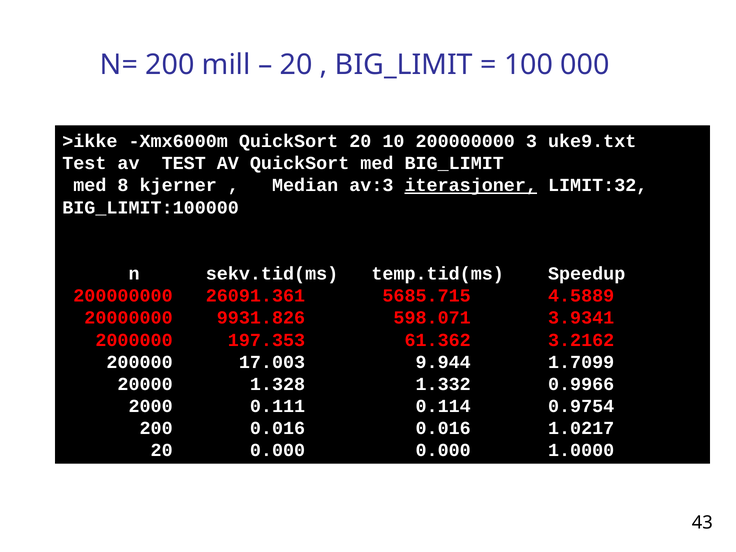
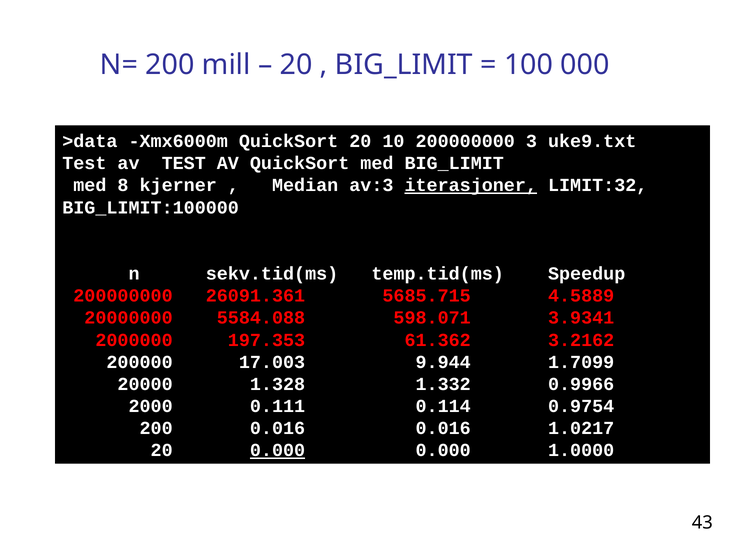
>ikke: >ikke -> >data (90, 141)
9931.826: 9931.826 -> 5584.088 (261, 318)
0.000 underline: none -> present (278, 450)
